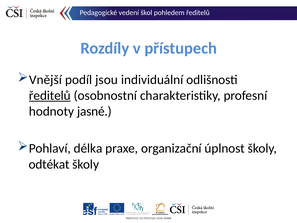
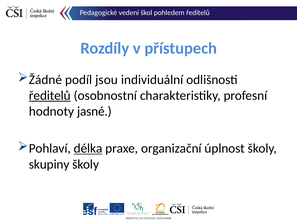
Vnější: Vnější -> Žádné (46, 80)
délka underline: none -> present (88, 148)
odtékat: odtékat -> skupiny (49, 164)
